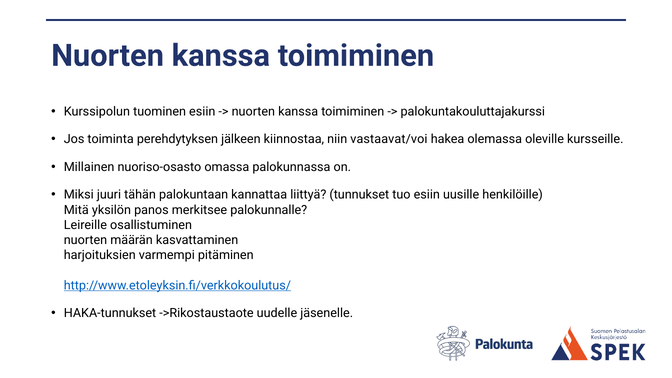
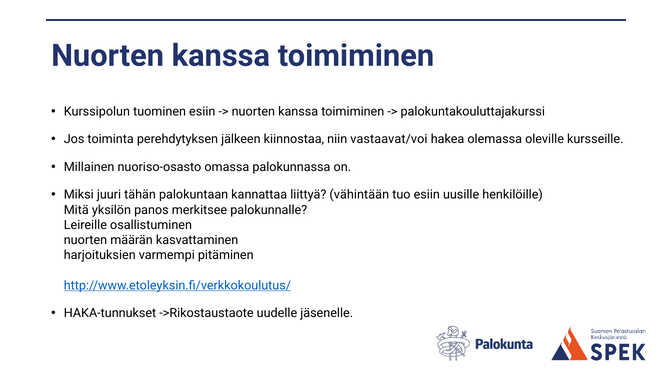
tunnukset: tunnukset -> vähintään (359, 195)
